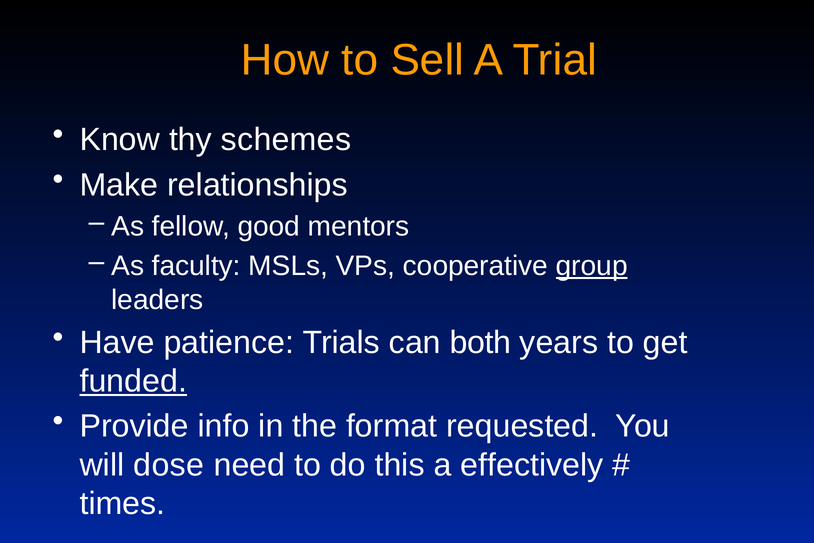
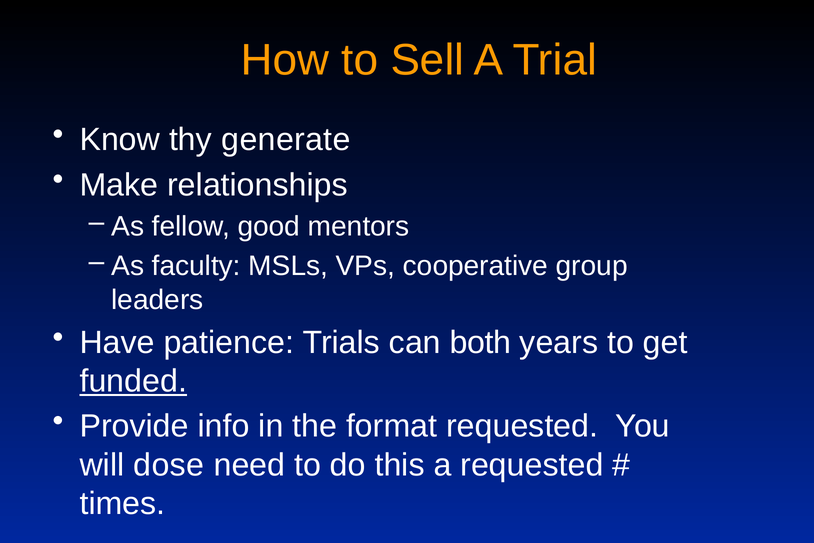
schemes: schemes -> generate (286, 140)
group underline: present -> none (592, 266)
a effectively: effectively -> requested (532, 465)
